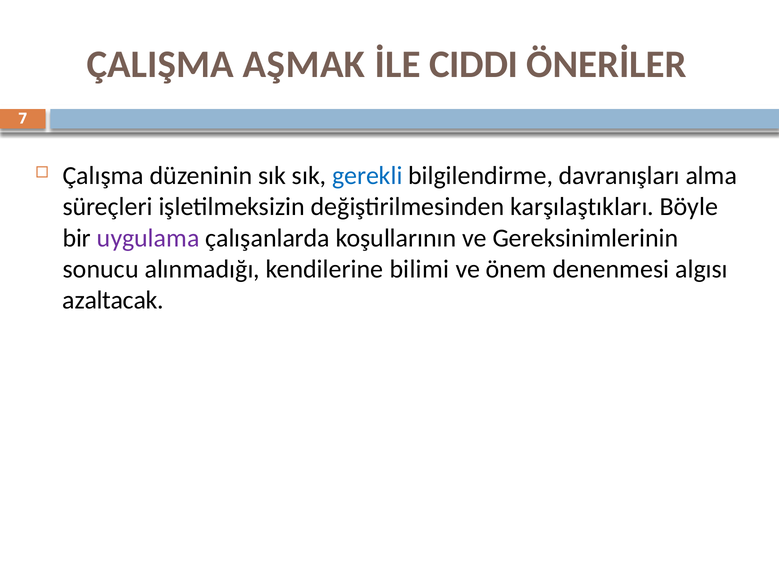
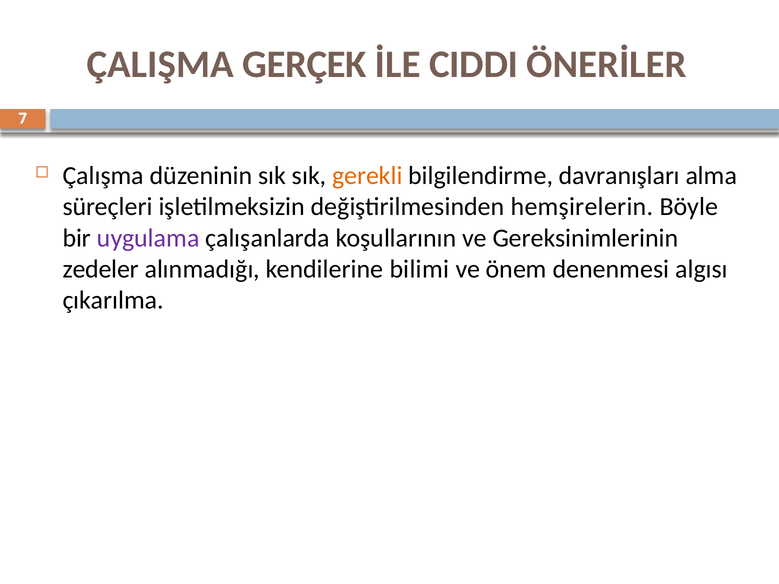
AŞMAK: AŞMAK -> GERÇEK (304, 64)
gerekli colour: blue -> orange (367, 176)
karşılaştıkları: karşılaştıkları -> hemşirelerin (582, 207)
sonucu: sonucu -> zedeler (101, 269)
azaltacak: azaltacak -> çıkarılma (113, 300)
